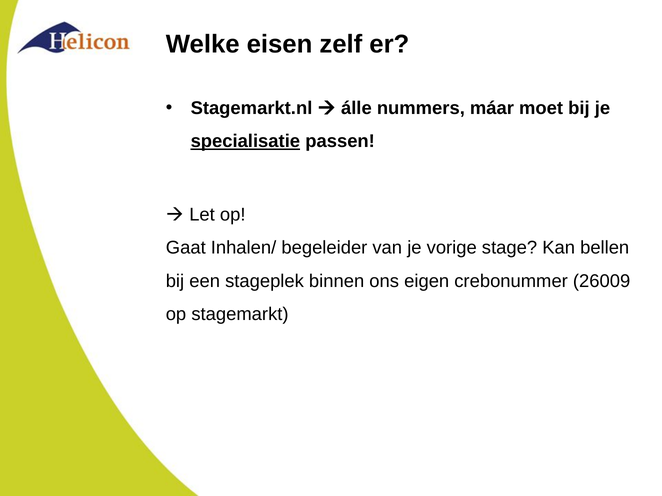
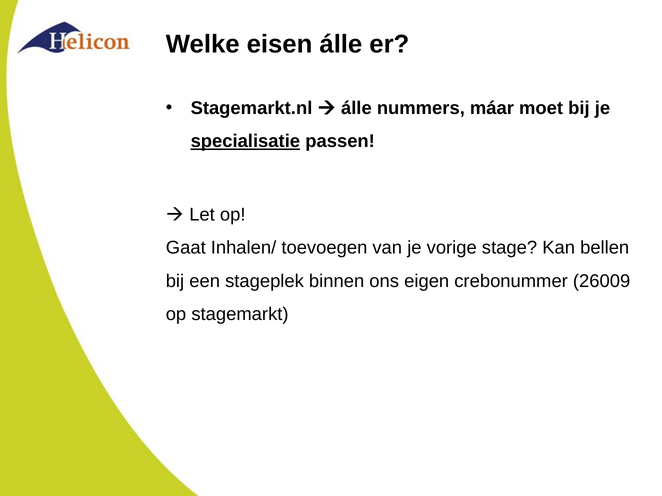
eisen zelf: zelf -> álle (341, 44)
begeleider: begeleider -> toevoegen (324, 248)
